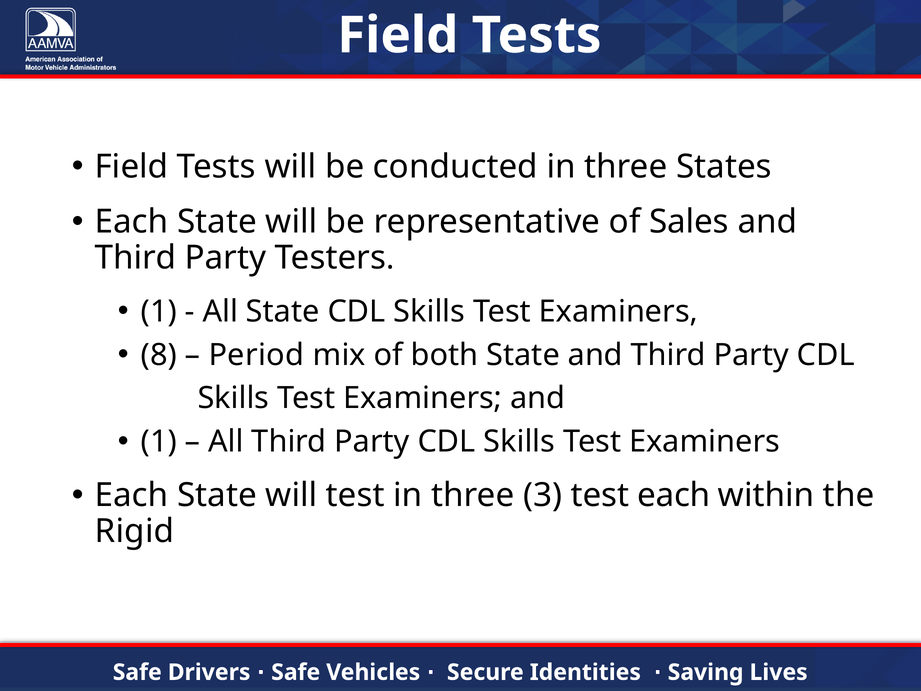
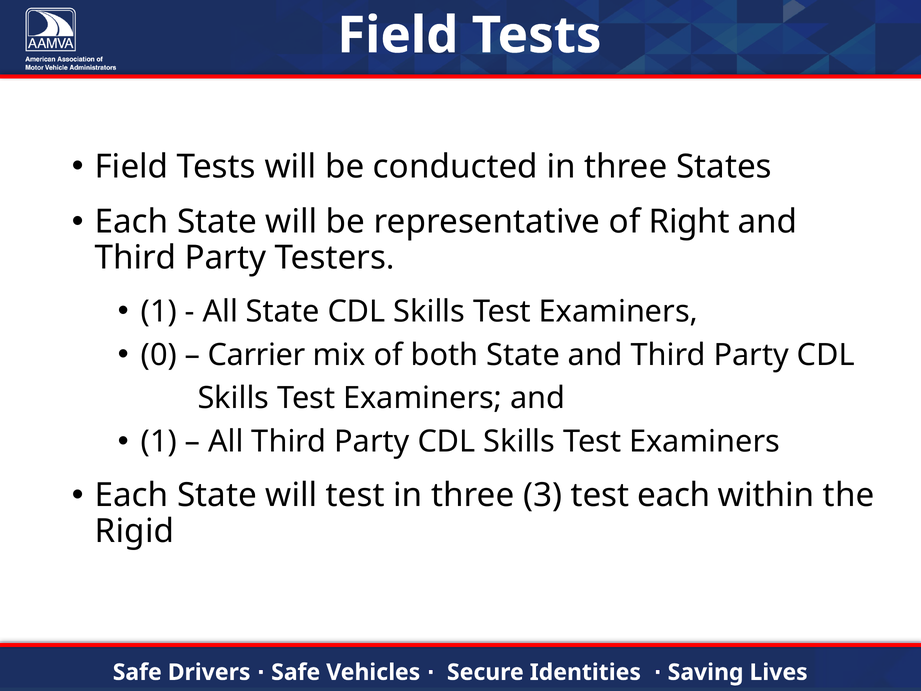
Sales: Sales -> Right (689, 222)
8: 8 -> 0 (159, 355)
Period: Period -> Carrier (257, 355)
